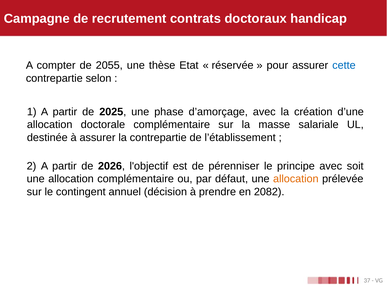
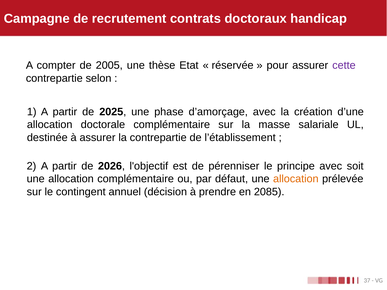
2055: 2055 -> 2005 (109, 65)
cette colour: blue -> purple (344, 65)
2082: 2082 -> 2085 (269, 192)
